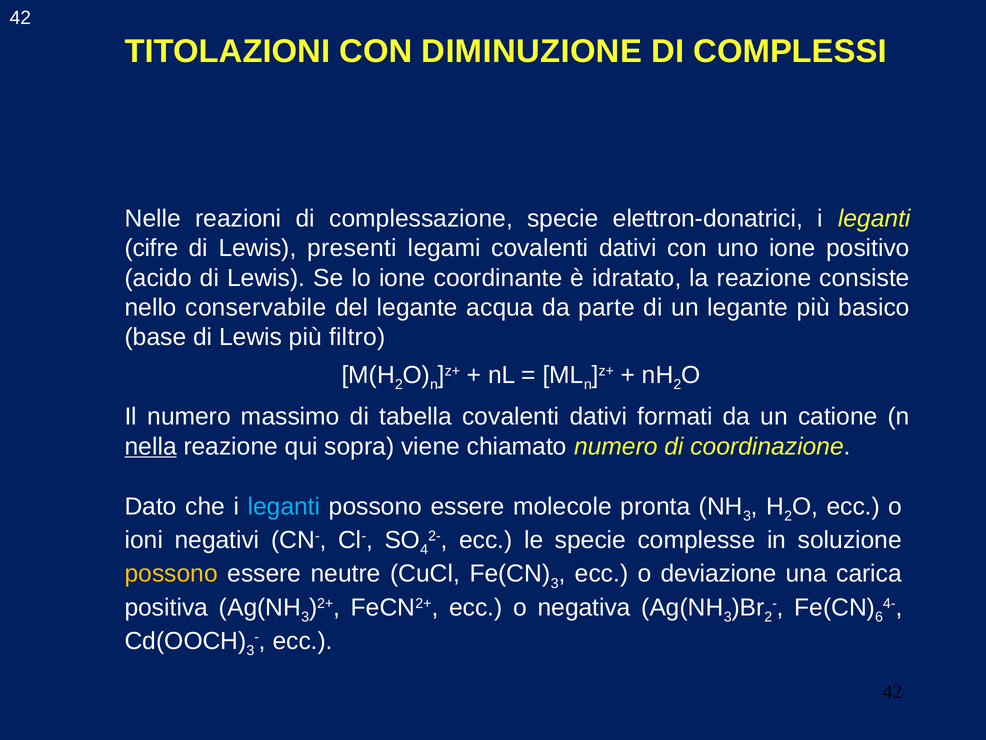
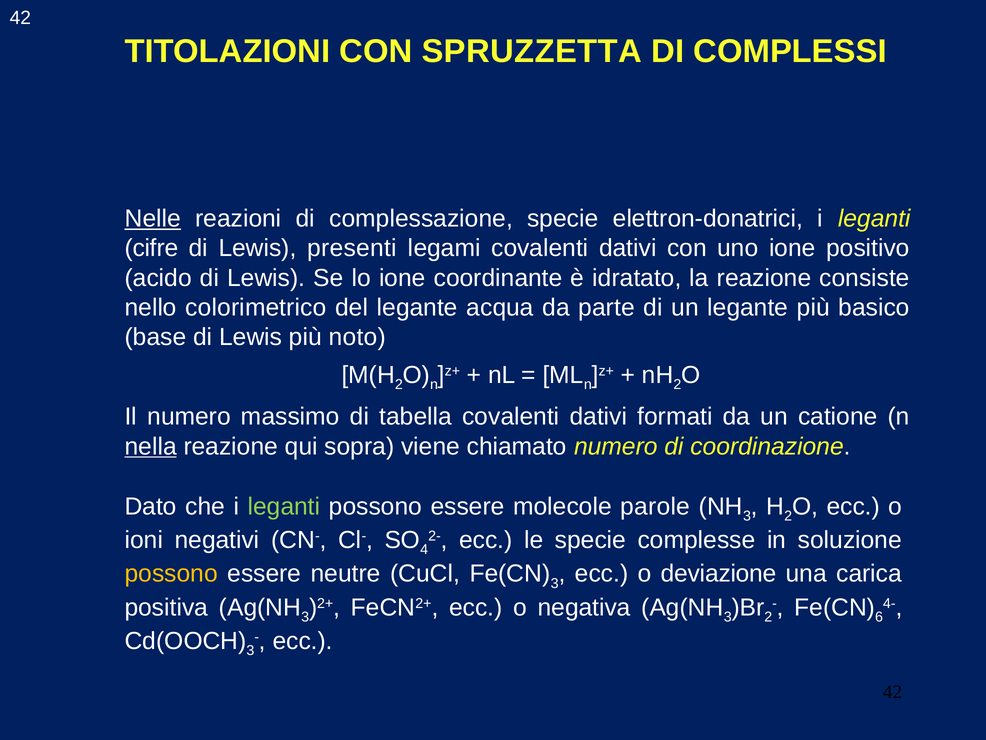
DIMINUZIONE: DIMINUZIONE -> SPRUZZETTA (532, 51)
Nelle underline: none -> present (153, 219)
conservabile: conservabile -> colorimetrico (256, 307)
filtro: filtro -> noto (357, 337)
leganti colour: light blue -> light green (284, 506)
pronta: pronta -> parole (655, 506)
